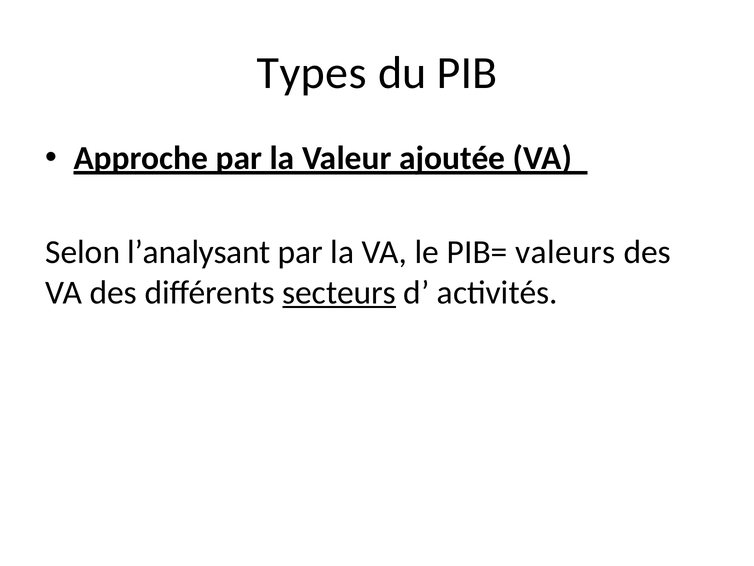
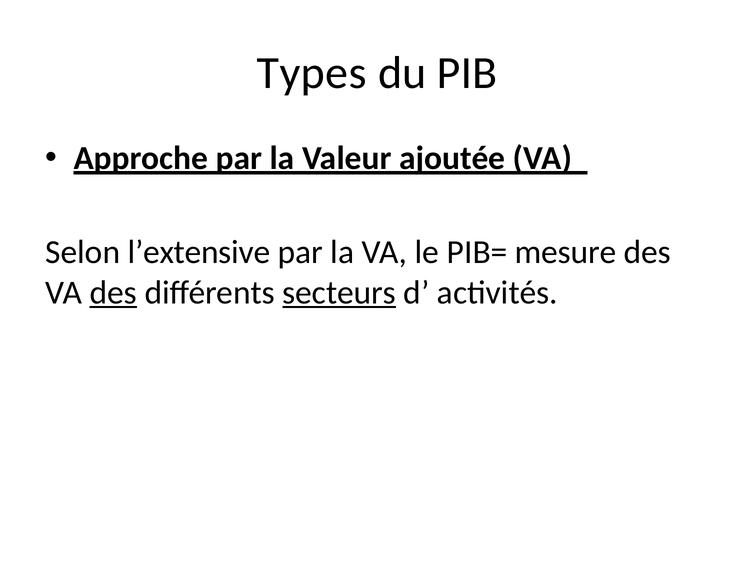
l’analysant: l’analysant -> l’extensive (199, 252)
valeurs: valeurs -> mesure (566, 252)
des underline: none -> present (113, 292)
